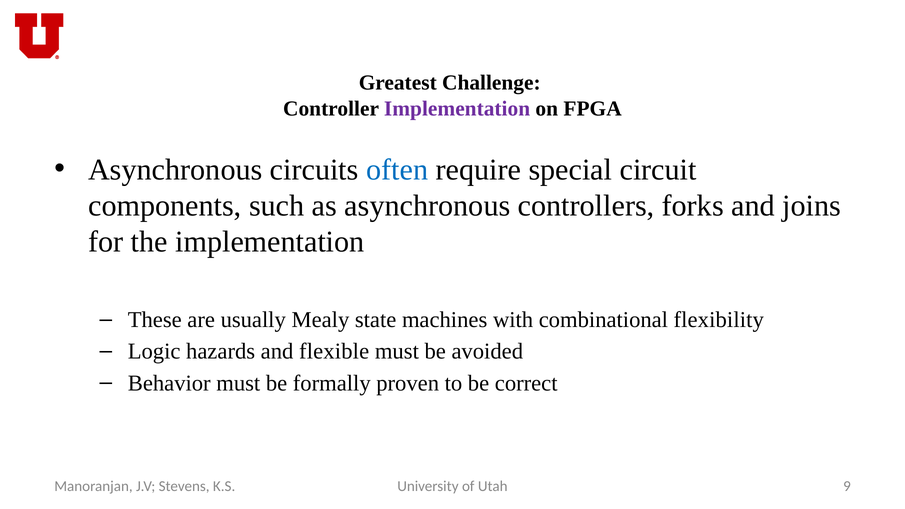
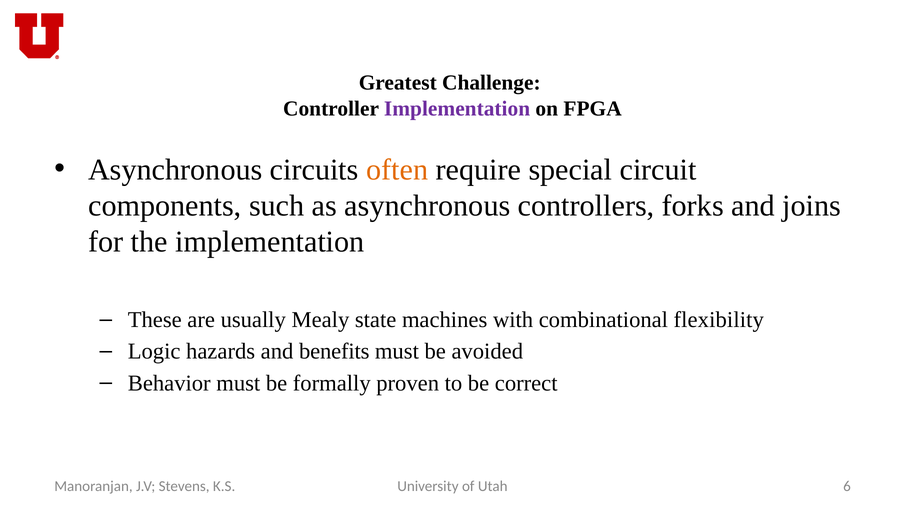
often colour: blue -> orange (397, 170)
flexible: flexible -> benefits (334, 352)
9: 9 -> 6 (847, 486)
